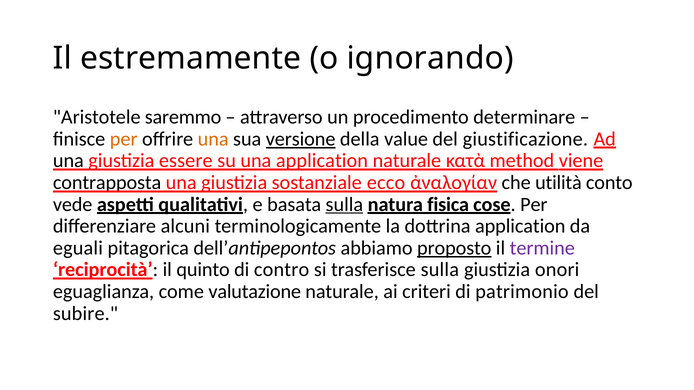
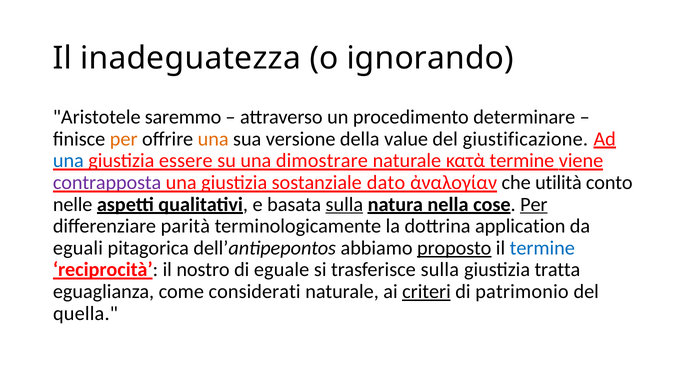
estremamente: estremamente -> inadeguatezza (191, 58)
versione underline: present -> none (301, 139)
una colour: black -> blue (68, 161)
una application: application -> dimostrare (322, 161)
κατὰ method: method -> termine (522, 161)
contrapposta colour: black -> purple (107, 183)
ecco: ecco -> dato (386, 183)
vede: vede -> nelle (73, 205)
fisica: fisica -> nella (448, 205)
Per underline: none -> present (534, 205)
alcuni: alcuni -> parità (185, 226)
termine colour: purple -> blue (542, 248)
quinto: quinto -> nostro (203, 270)
contro: contro -> eguale (282, 270)
onori: onori -> tratta (557, 270)
valutazione: valutazione -> considerati (255, 292)
criteri underline: none -> present (427, 292)
subire: subire -> quella (85, 314)
